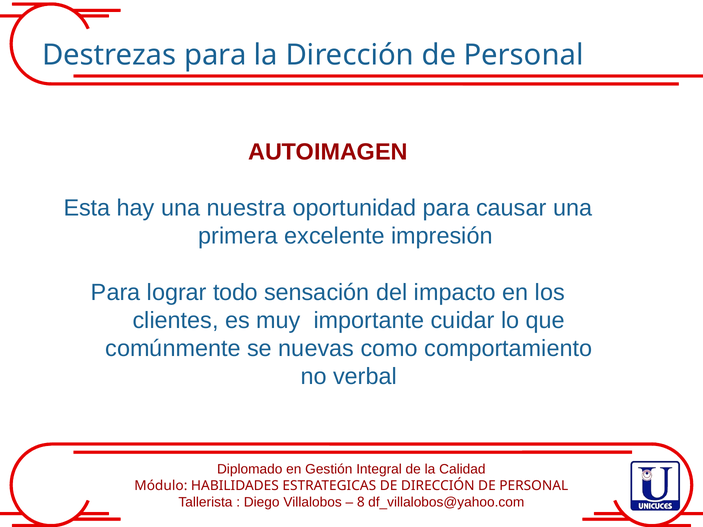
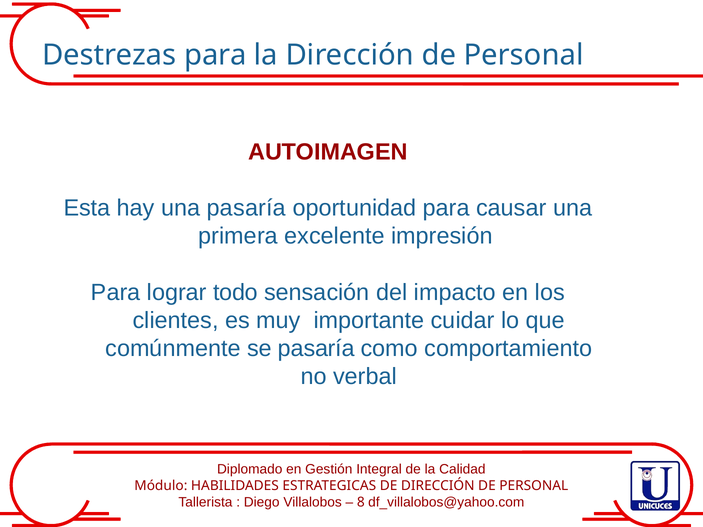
una nuestra: nuestra -> pasaría (246, 208)
se nuevas: nuevas -> pasaría (316, 349)
